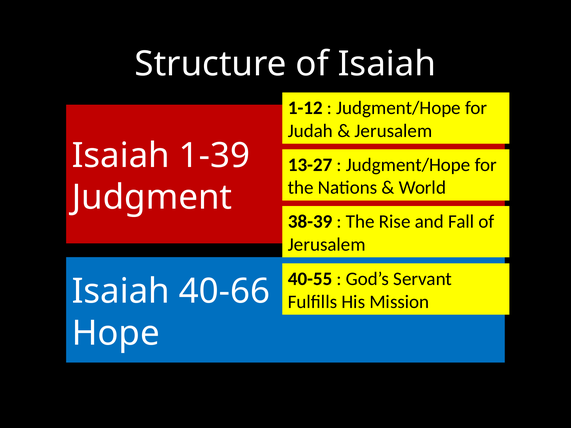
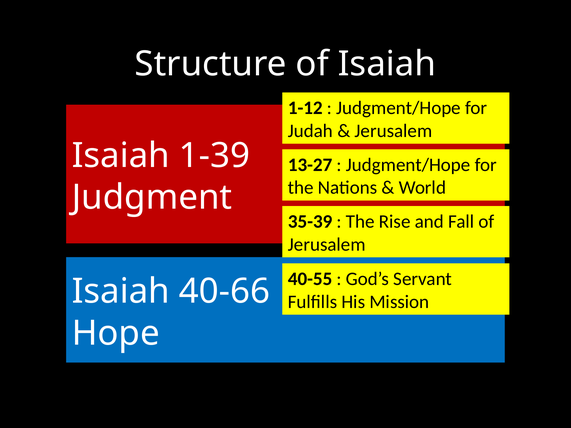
38-39: 38-39 -> 35-39 (310, 222)
